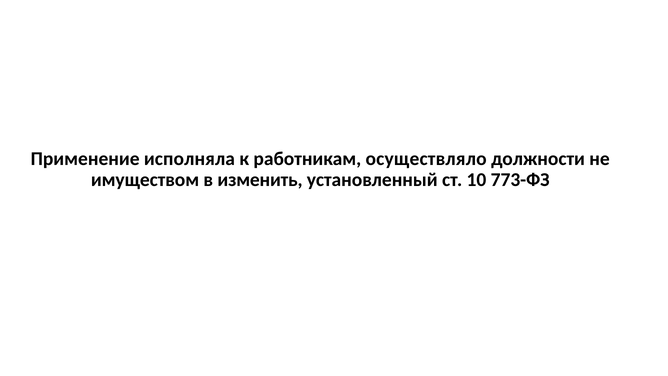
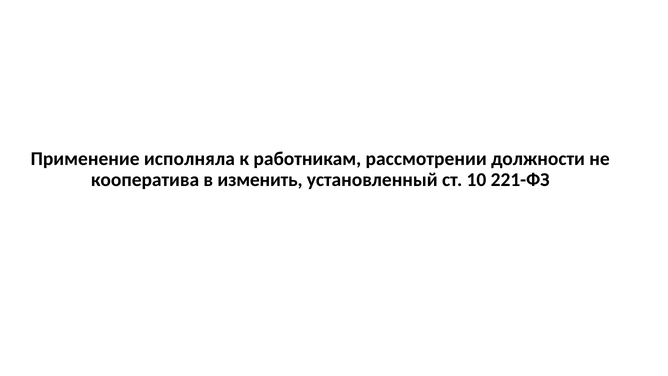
осуществляло: осуществляло -> рассмотрении (426, 159)
имуществом: имуществом -> кооператива (145, 180)
773-ФЗ: 773-ФЗ -> 221-ФЗ (520, 180)
